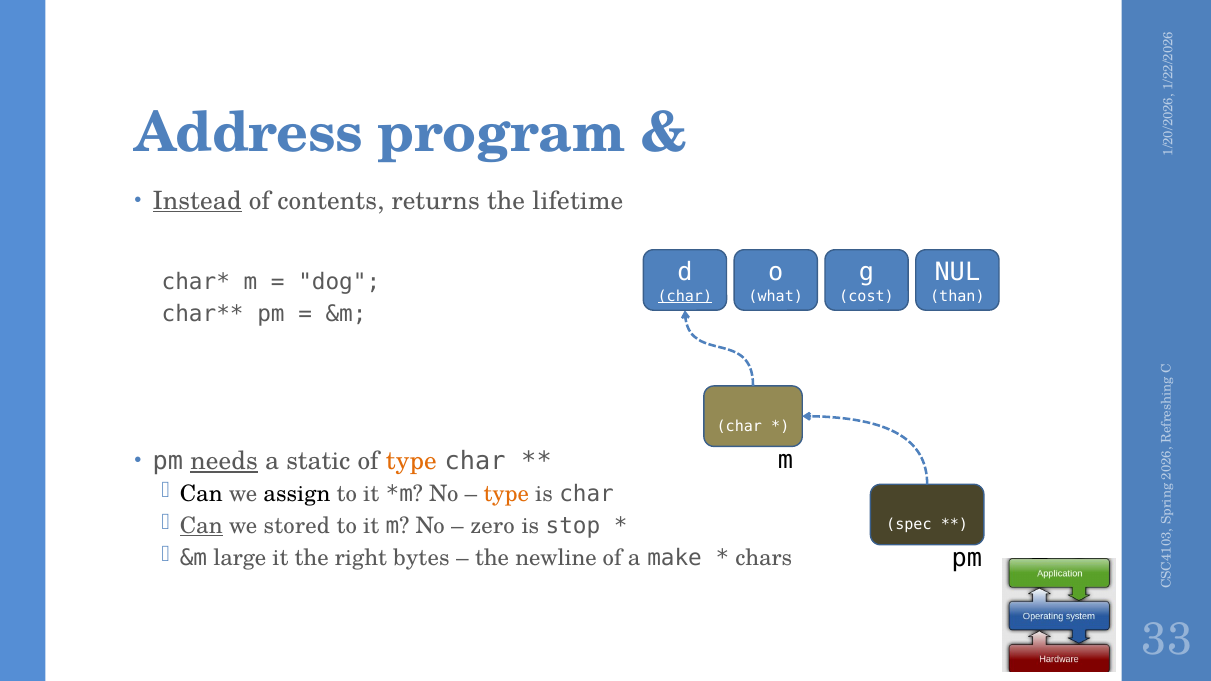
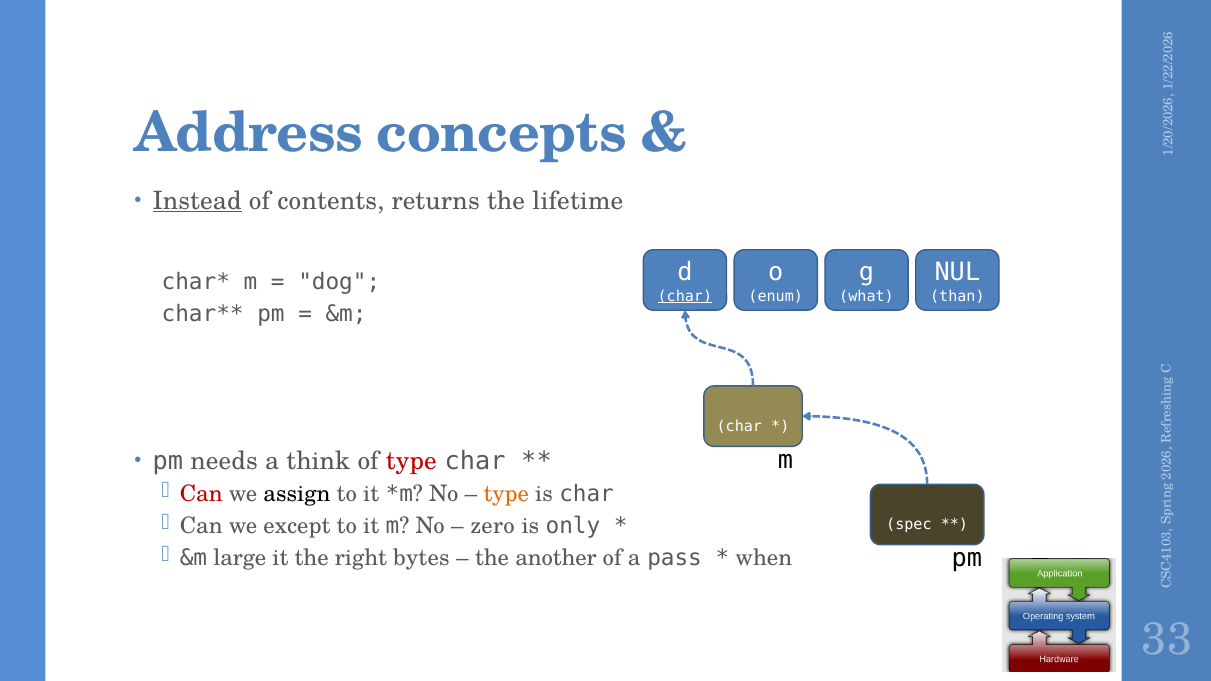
program: program -> concepts (502, 133)
what: what -> enum (776, 296)
cost: cost -> what (867, 296)
needs underline: present -> none (224, 461)
static: static -> think (318, 461)
type colour: orange -> red (411, 461)
Can colour: black -> red (201, 494)
Can underline: present -> none (201, 526)
stored: stored -> except (297, 526)
stop: stop -> only (573, 526)
newline: newline -> another (556, 558)
make: make -> pass (675, 558)
chars: chars -> when (764, 558)
